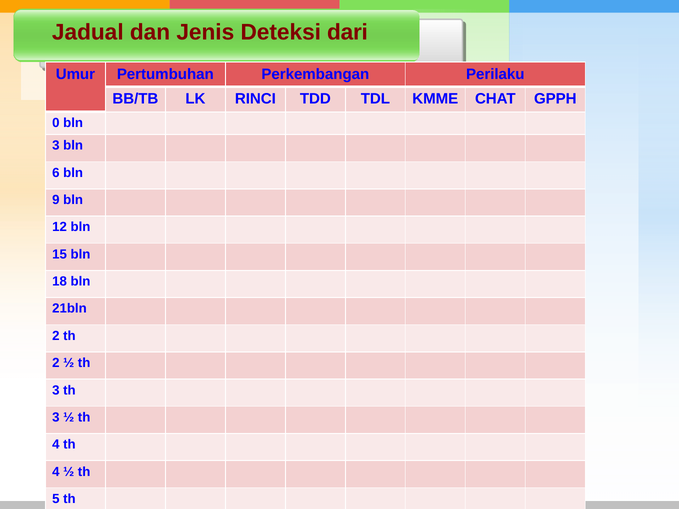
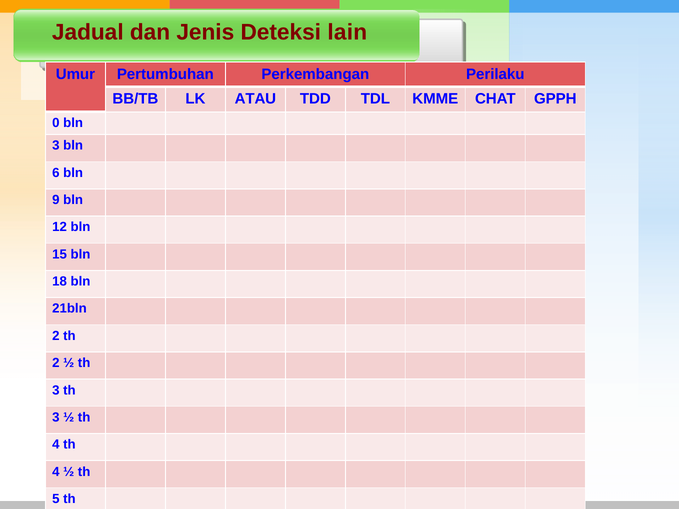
dari: dari -> lain (347, 32)
RINCI: RINCI -> ATAU (255, 99)
